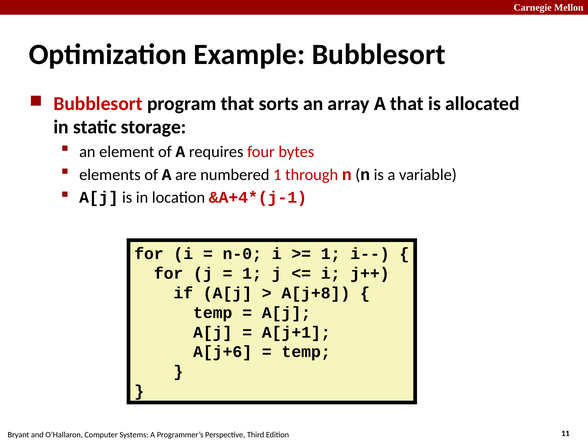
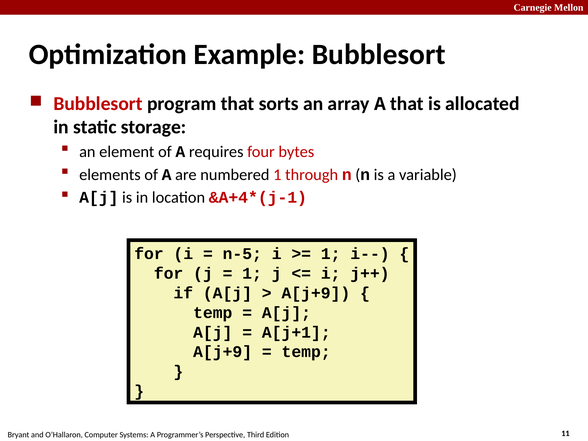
n-0: n-0 -> n-5 (242, 254)
A[j+8: A[j+8 -> A[j+9 (316, 293)
A[j+6: A[j+6 -> A[j+9 (223, 352)
